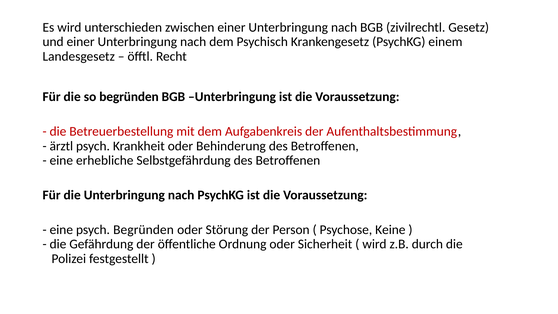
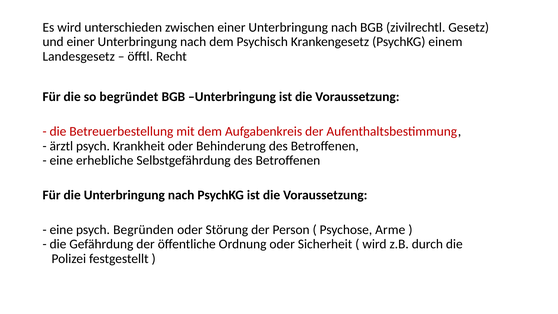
so begründen: begründen -> begründet (129, 97)
Keine: Keine -> Arme (390, 230)
